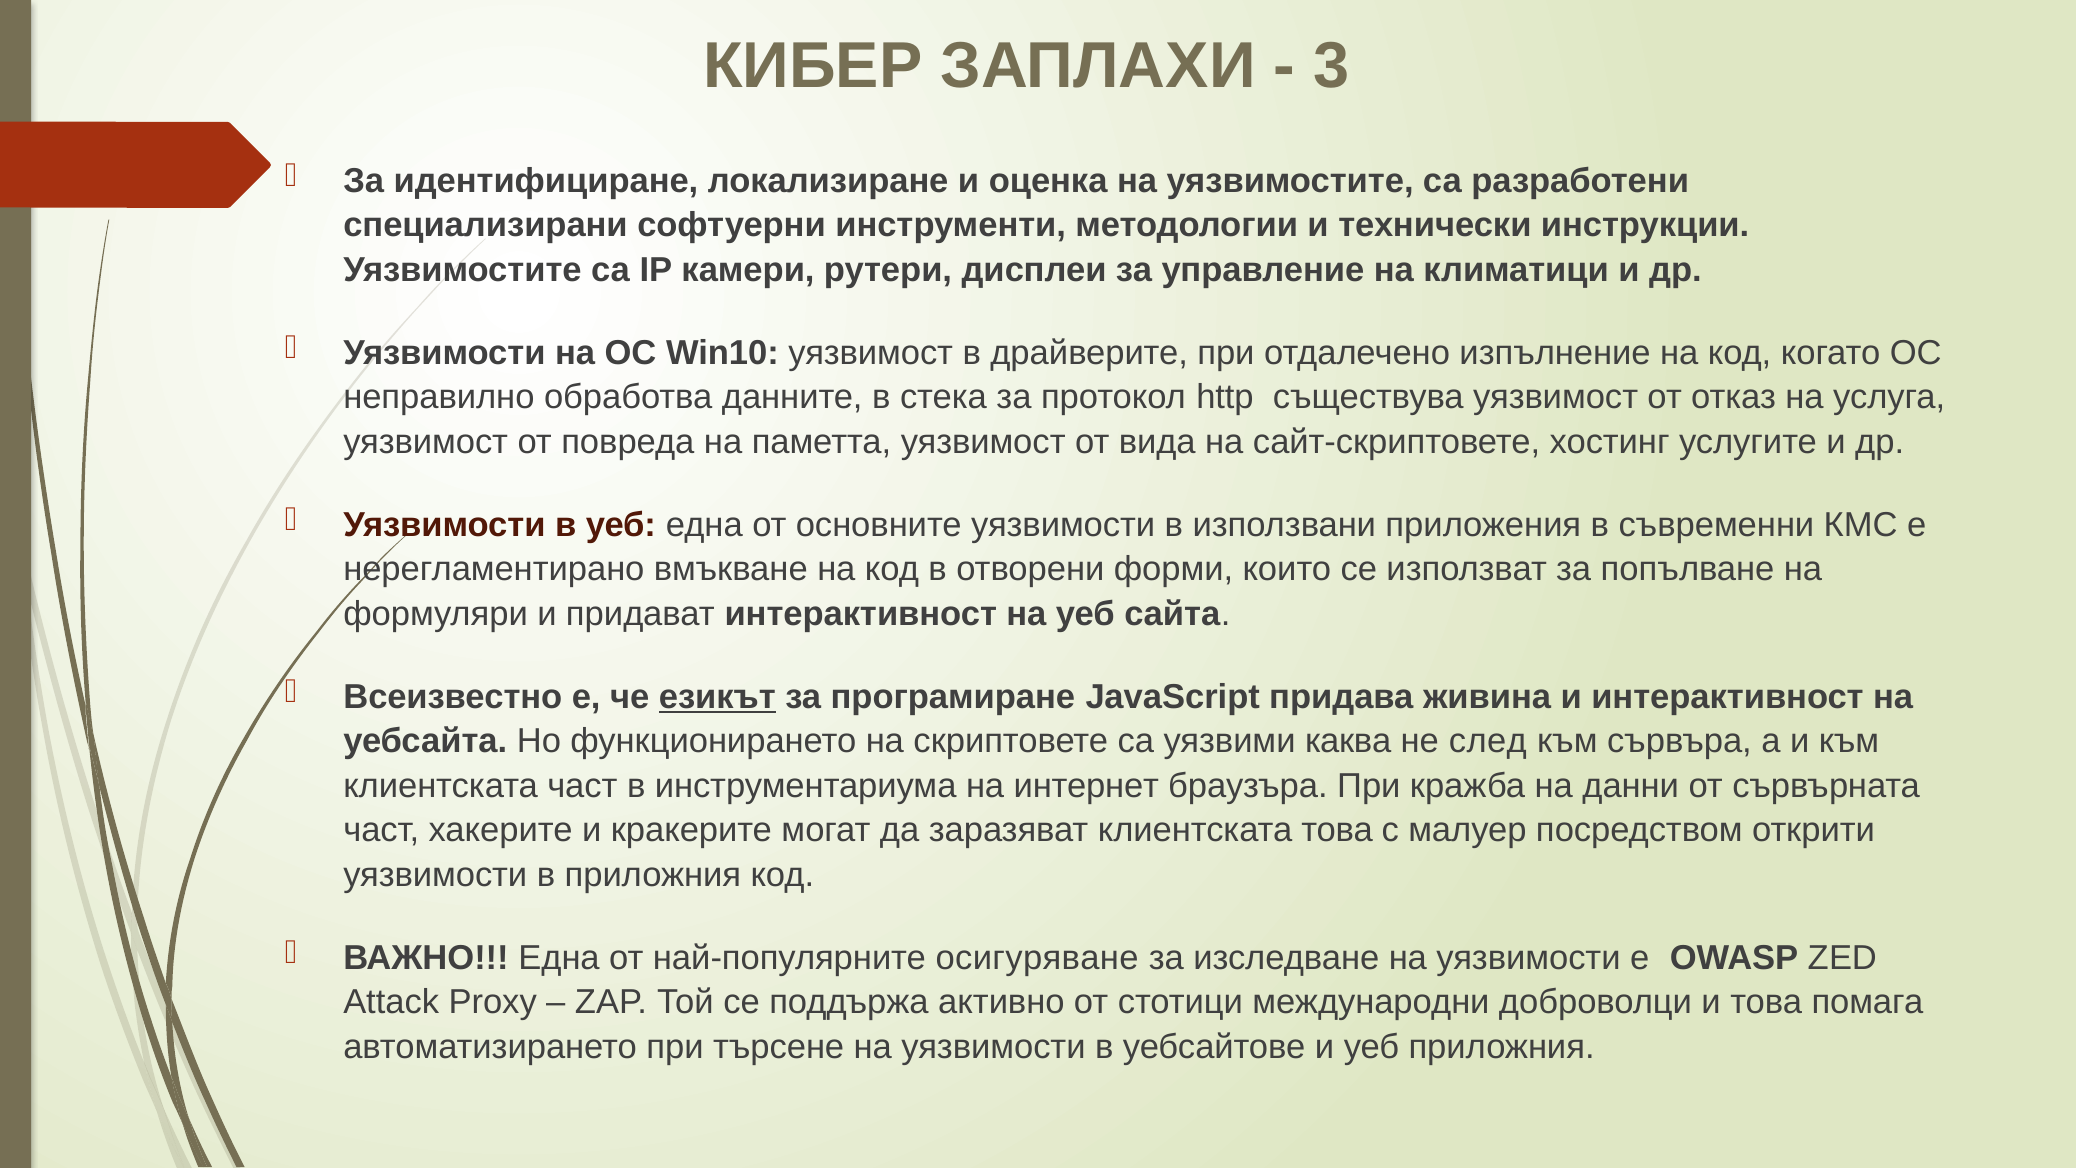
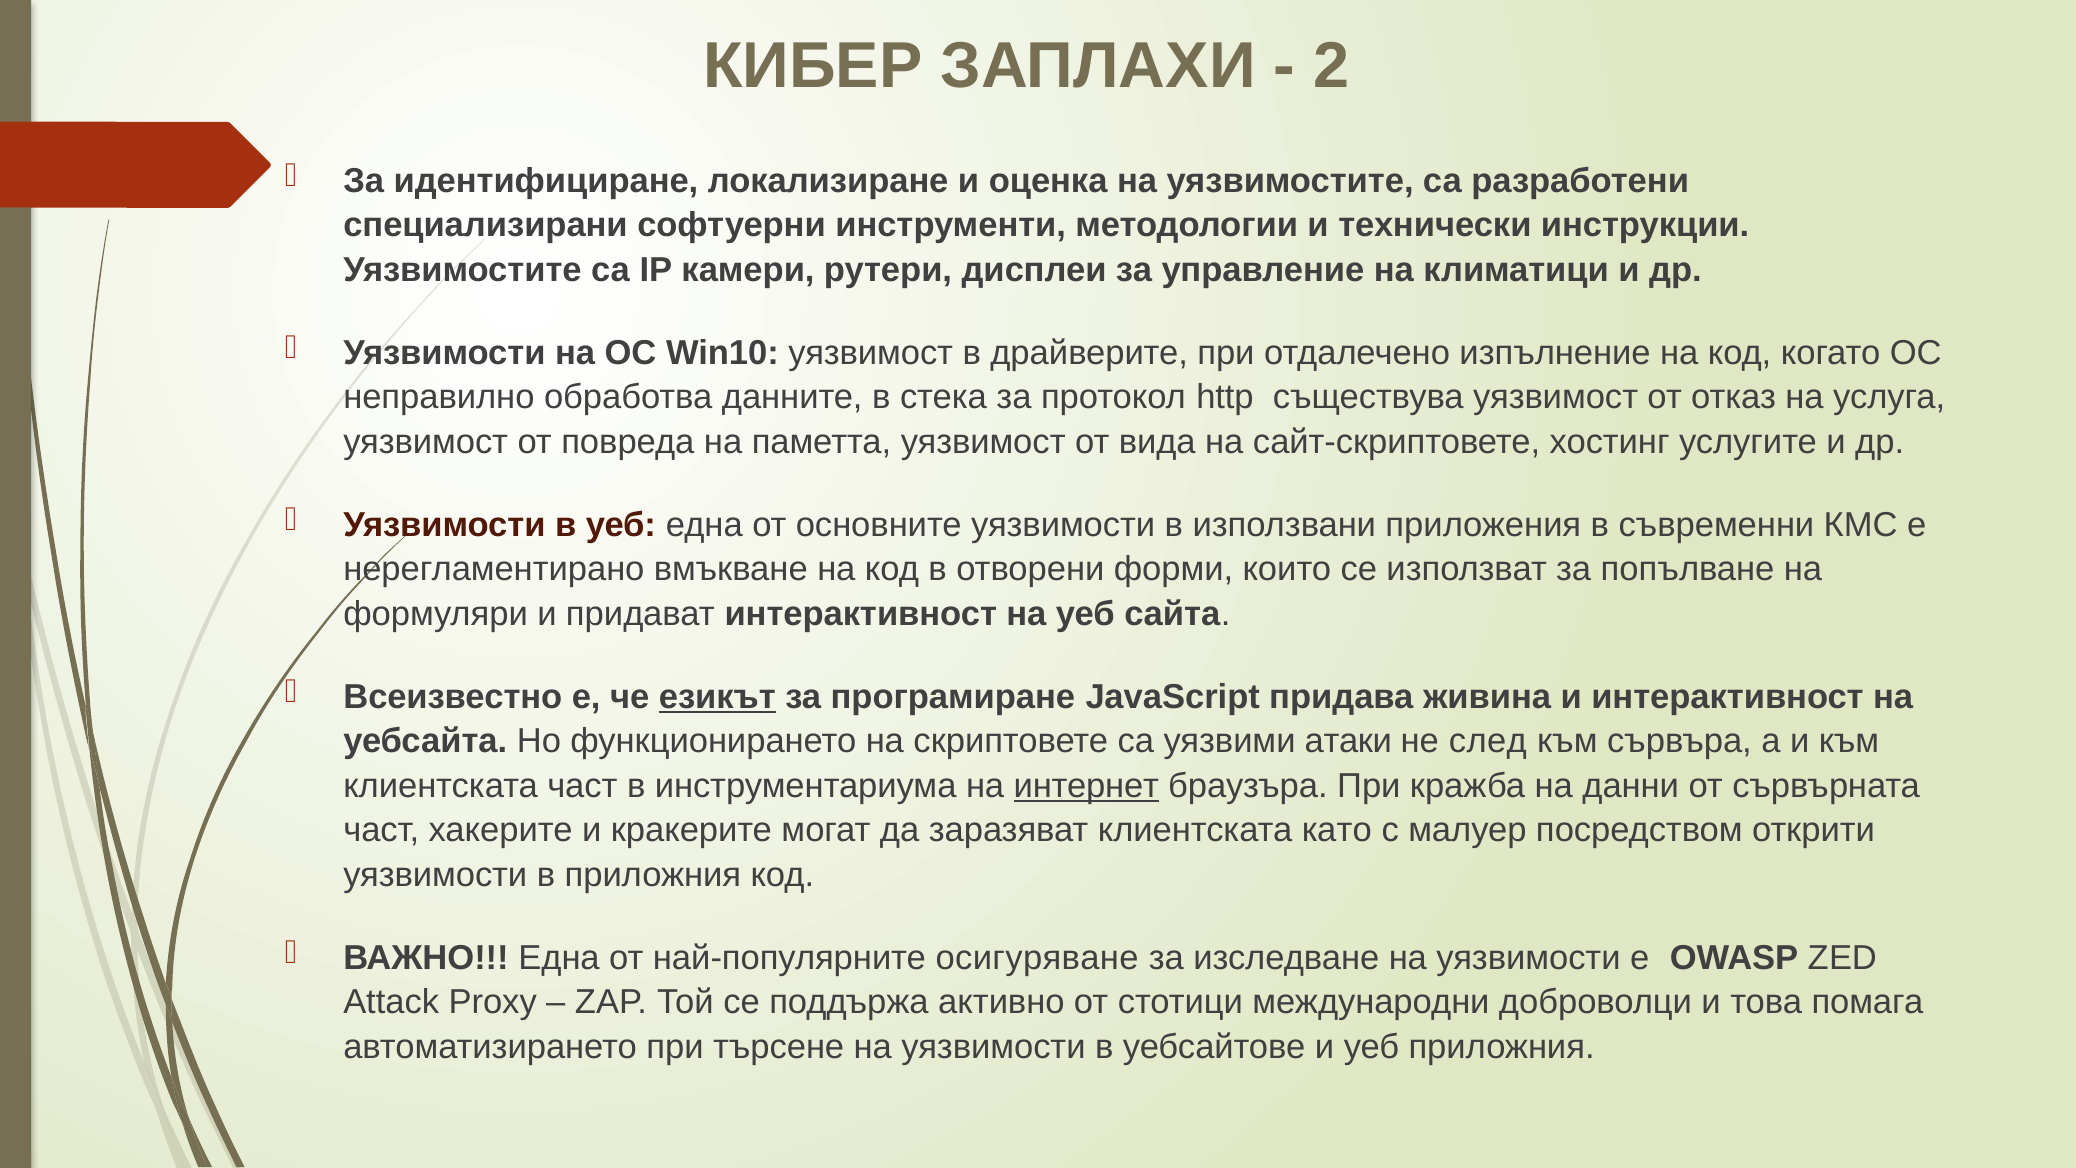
3: 3 -> 2 (1331, 66)
каква: каква -> атаки (1348, 741)
интернет underline: none -> present (1086, 786)
клиентската това: това -> като (1337, 830)
